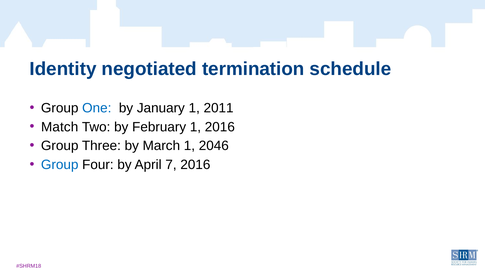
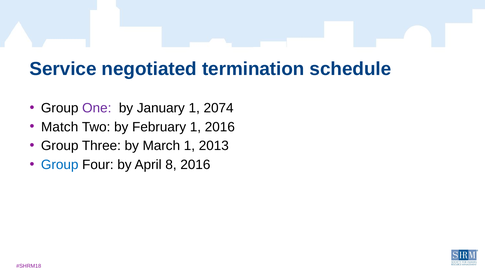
Identity: Identity -> Service (63, 69)
One colour: blue -> purple (97, 108)
2011: 2011 -> 2074 (219, 108)
2046: 2046 -> 2013 (214, 146)
7: 7 -> 8 (171, 165)
